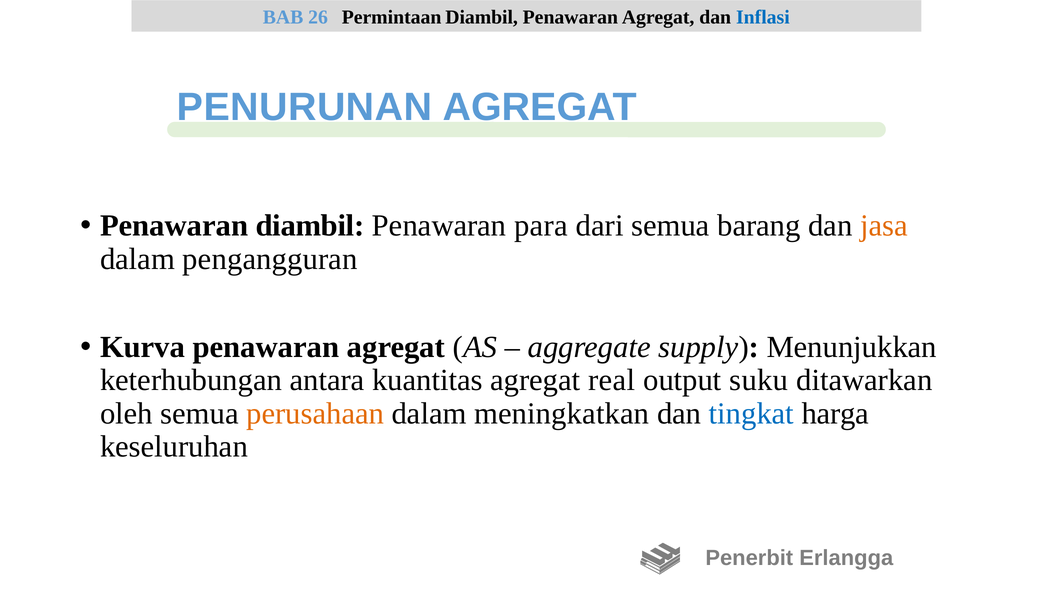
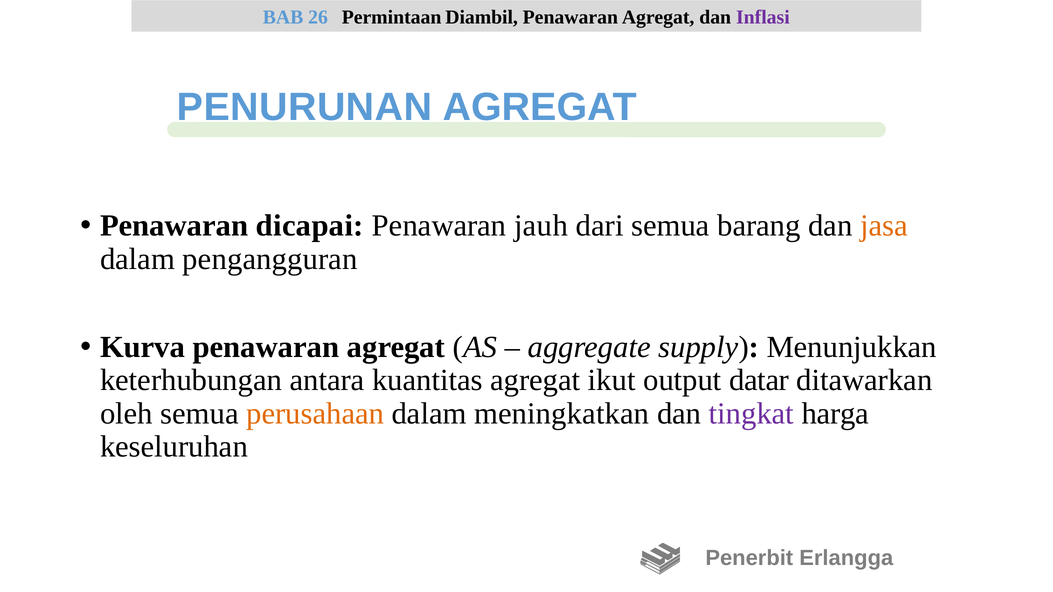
Inflasi colour: blue -> purple (763, 17)
Penawaran diambil: diambil -> dicapai (310, 226)
para: para -> jauh (541, 226)
real: real -> ikut (612, 381)
suku: suku -> datar (759, 381)
tingkat colour: blue -> purple (751, 414)
